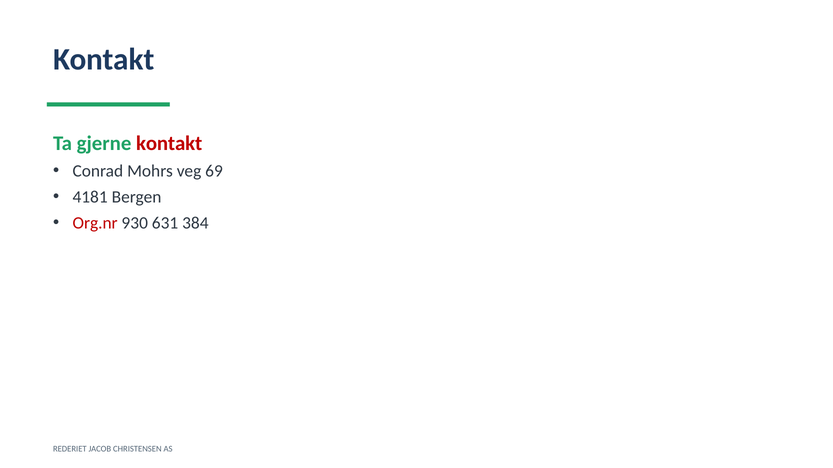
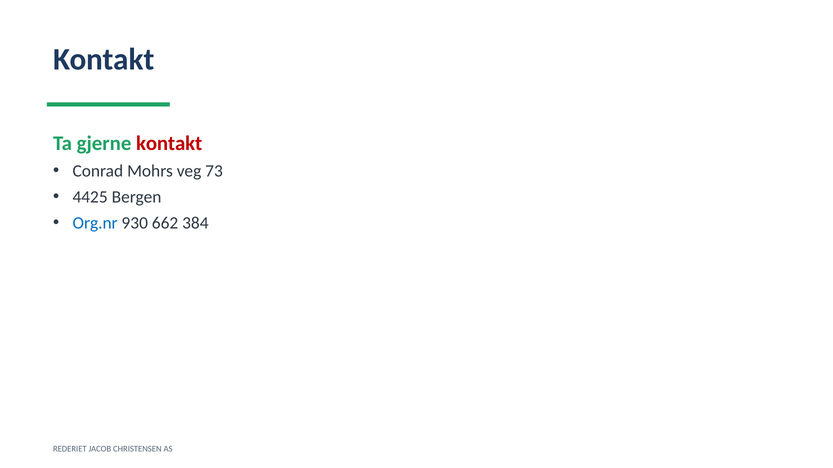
69: 69 -> 73 (214, 171)
4181: 4181 -> 4425 (90, 197)
Org.nr colour: red -> blue (95, 223)
631: 631 -> 662 (165, 223)
